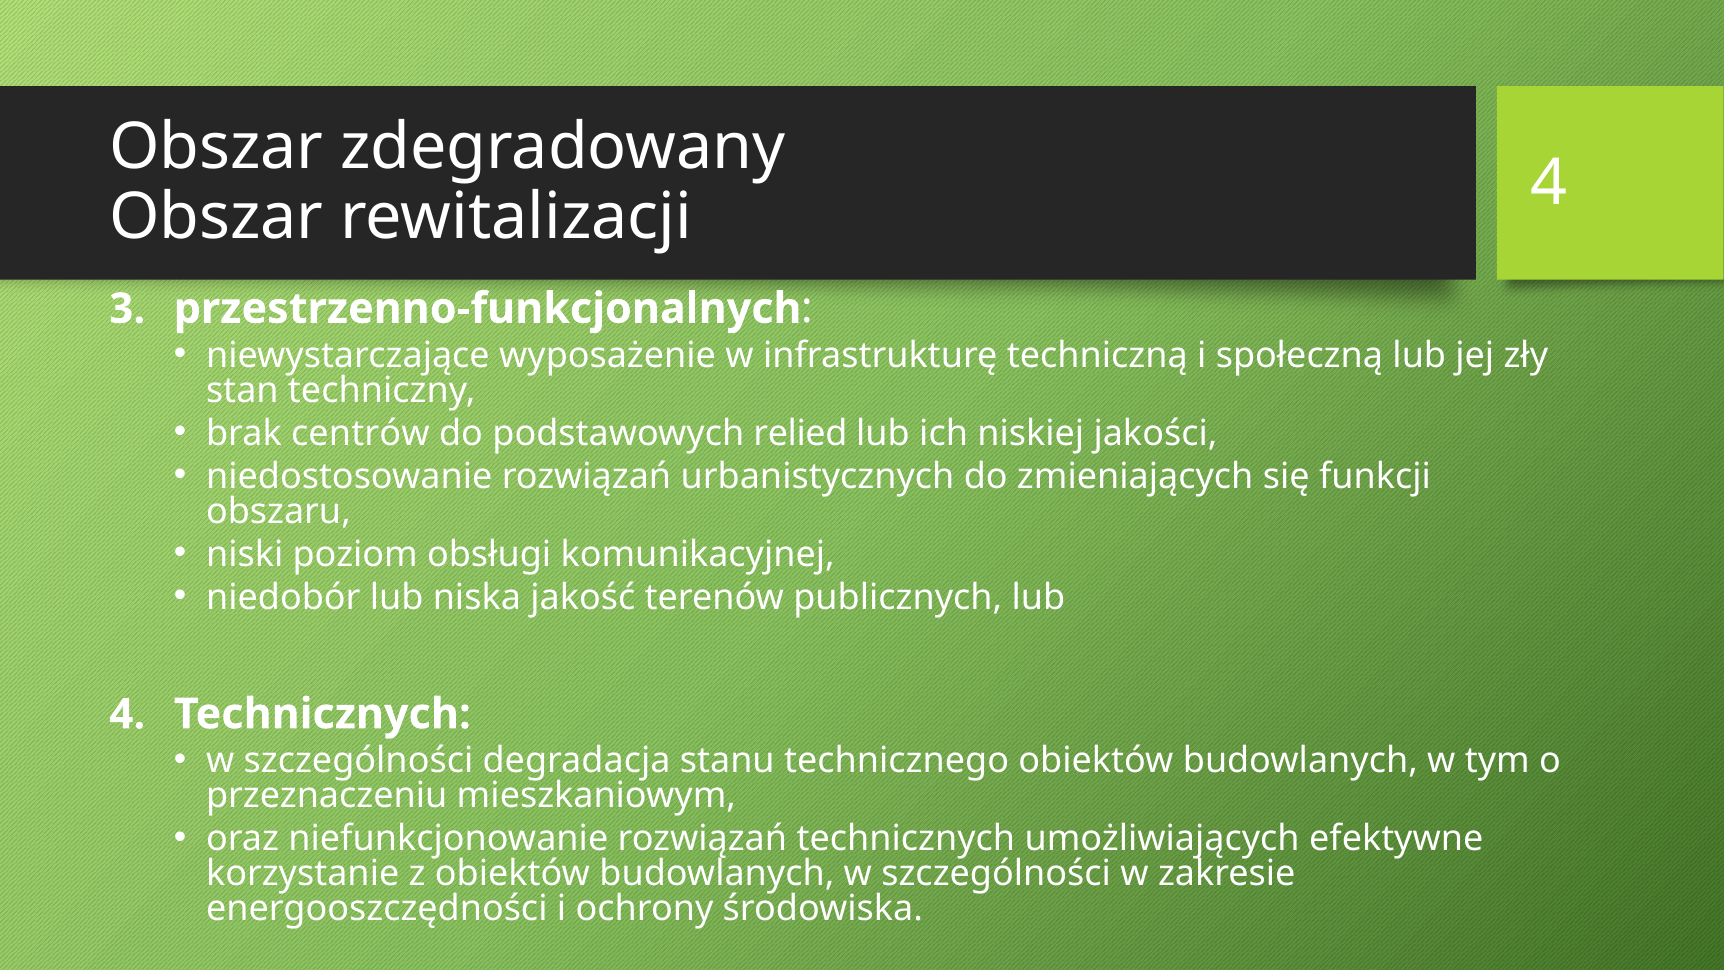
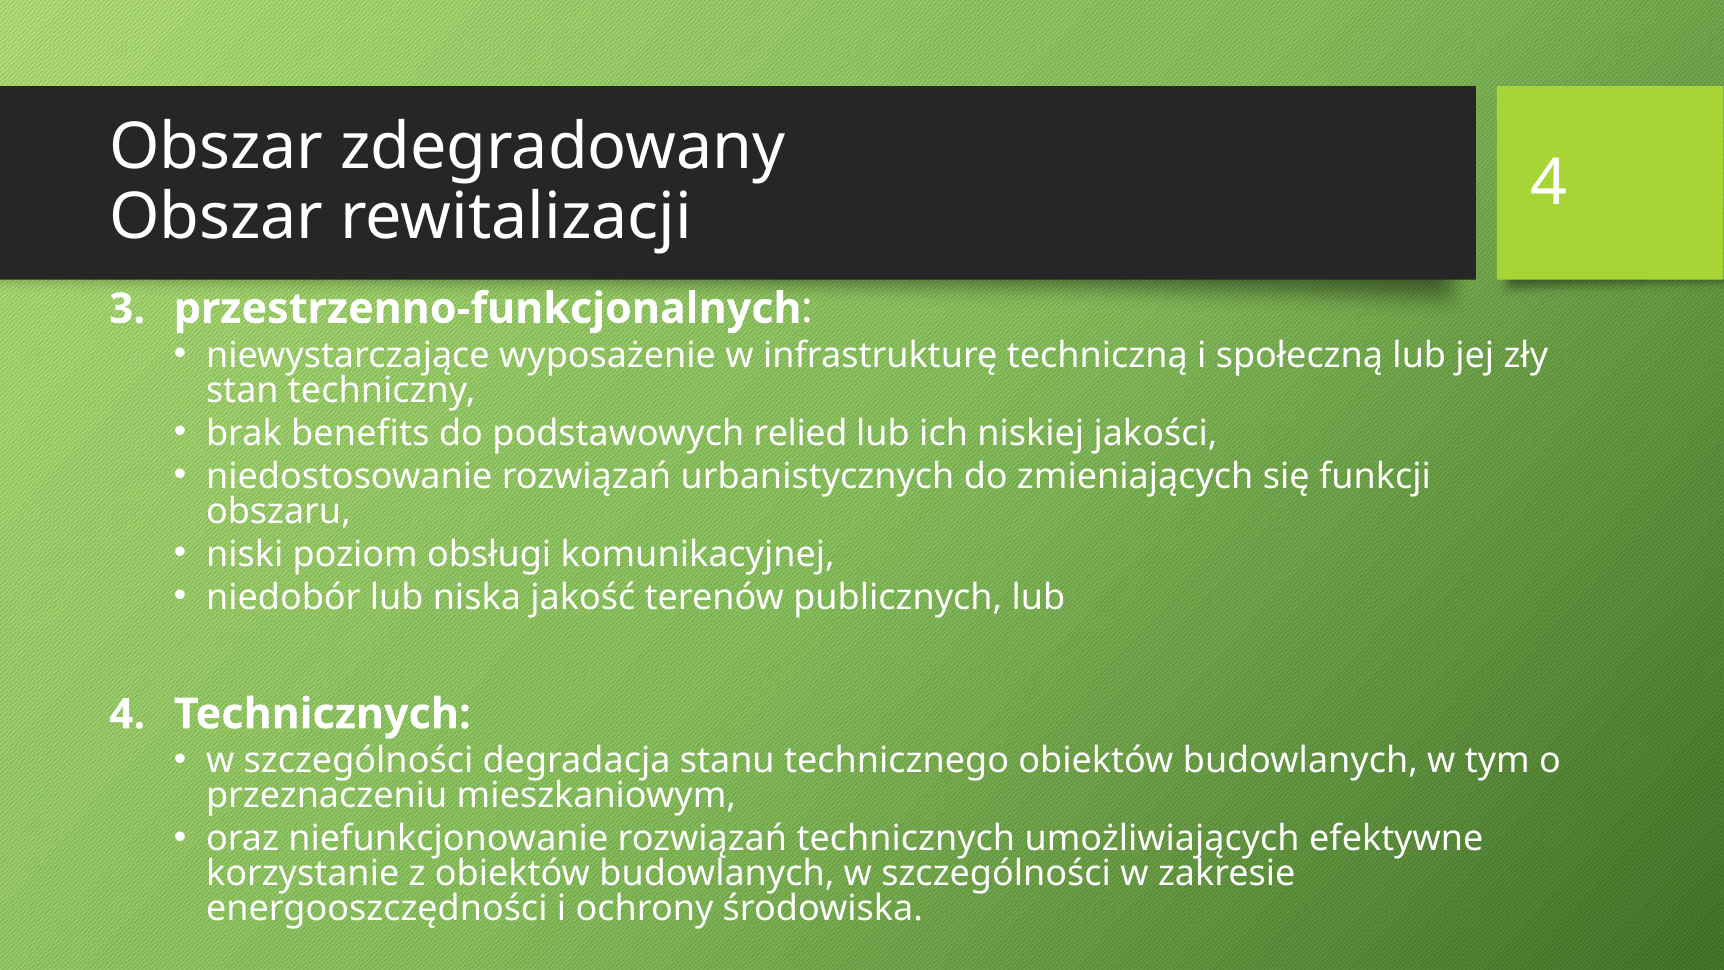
centrów: centrów -> benefits (360, 433)
